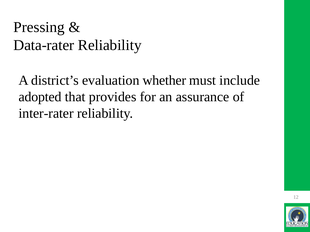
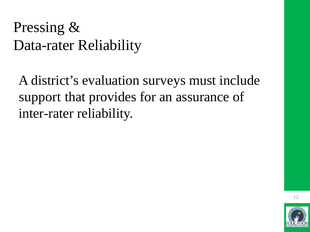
whether: whether -> surveys (164, 81)
adopted: adopted -> support (40, 97)
